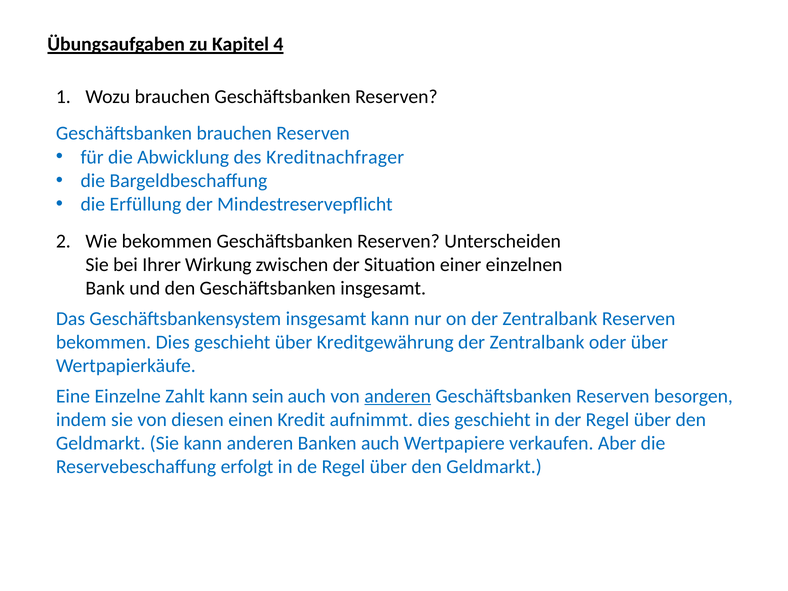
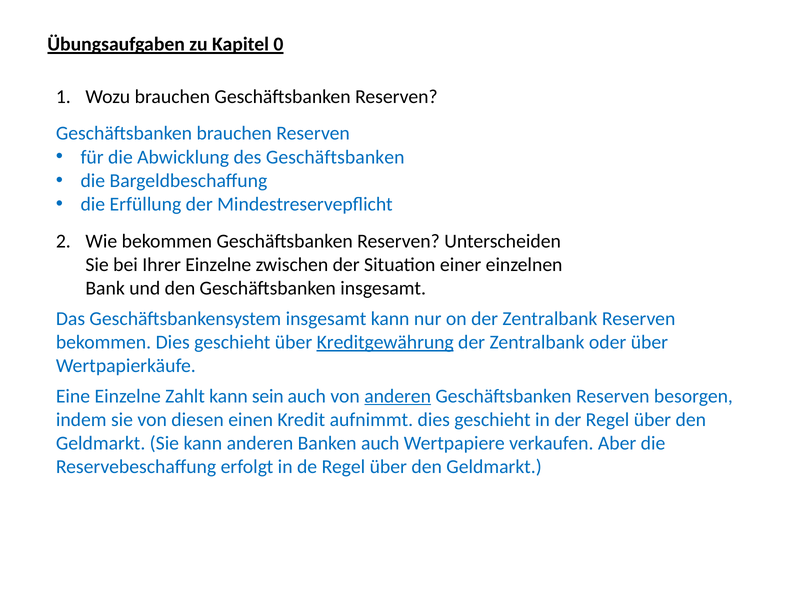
4: 4 -> 0 (278, 44)
des Kreditnachfrager: Kreditnachfrager -> Geschäftsbanken (335, 157)
Ihrer Wirkung: Wirkung -> Einzelne (218, 265)
Kreditgewährung underline: none -> present (385, 342)
